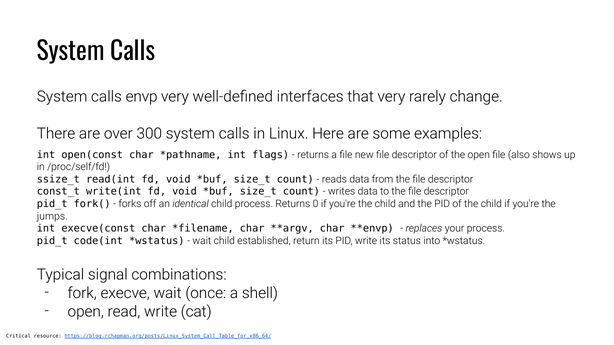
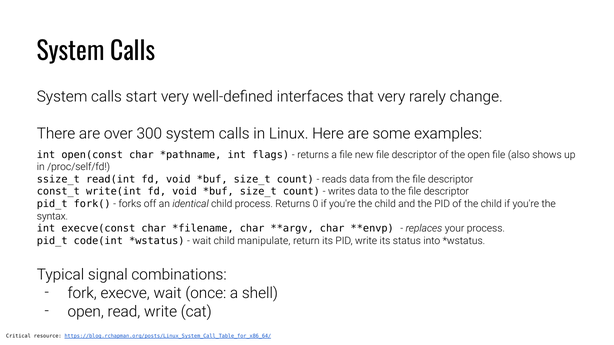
envp: envp -> start (141, 97)
jumps: jumps -> syntax (52, 216)
established: established -> manipulate (264, 241)
